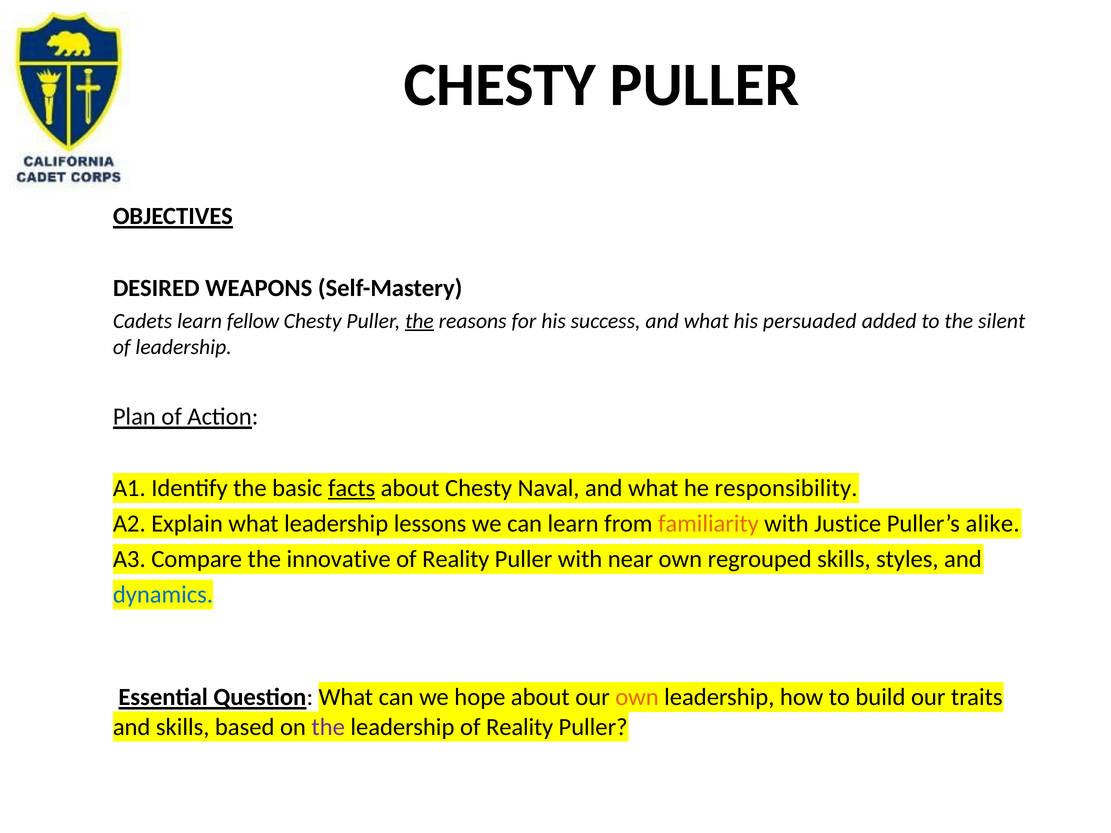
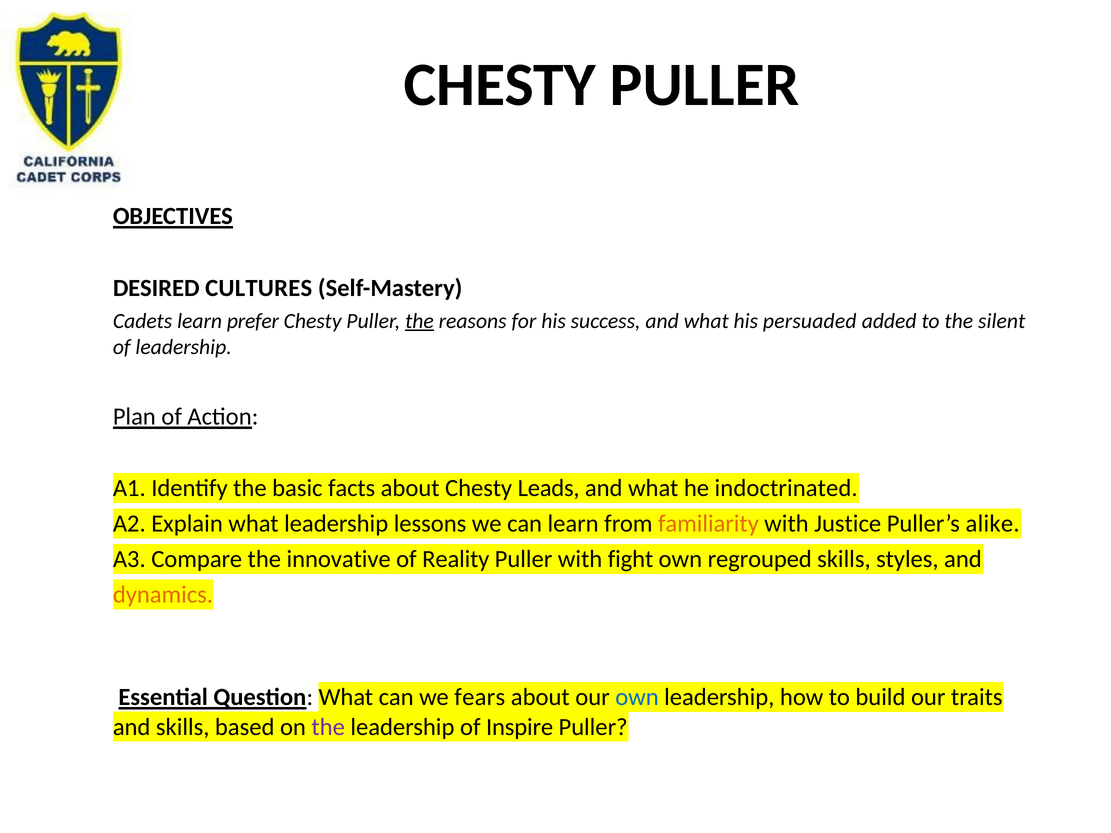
WEAPONS: WEAPONS -> CULTURES (259, 288)
fellow: fellow -> prefer (253, 321)
facts underline: present -> none (352, 488)
Naval: Naval -> Leads (549, 488)
responsibility: responsibility -> indoctrinated (786, 488)
near: near -> fight (631, 559)
dynamics colour: blue -> orange (163, 595)
hope: hope -> fears (480, 697)
own colour: orange -> blue (637, 697)
leadership of Reality: Reality -> Inspire (520, 727)
